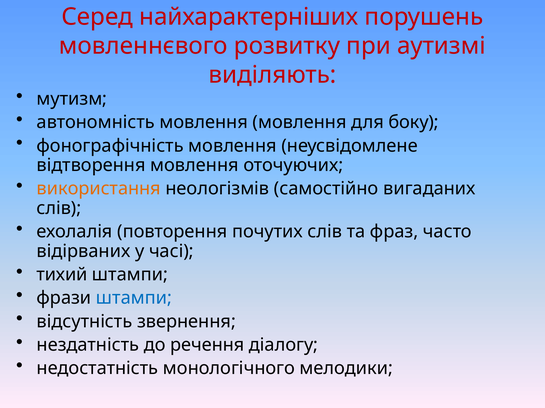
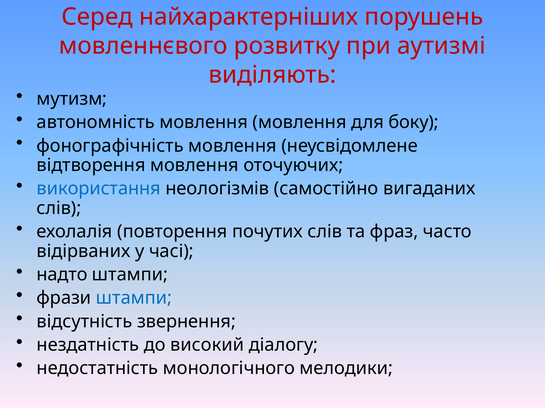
використання colour: orange -> blue (99, 189)
тихий: тихий -> надто (62, 275)
речення: речення -> високий (207, 345)
